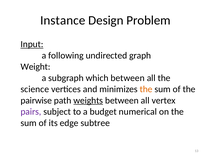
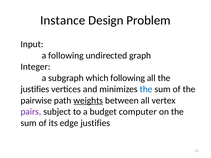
Input underline: present -> none (32, 44)
Weight: Weight -> Integer (35, 67)
which between: between -> following (128, 78)
science: science -> justifies (35, 89)
the colour: orange -> blue (146, 89)
numerical: numerical -> computer (138, 112)
edge subtree: subtree -> justifies (95, 123)
